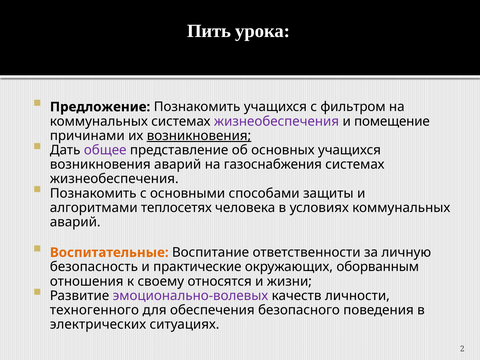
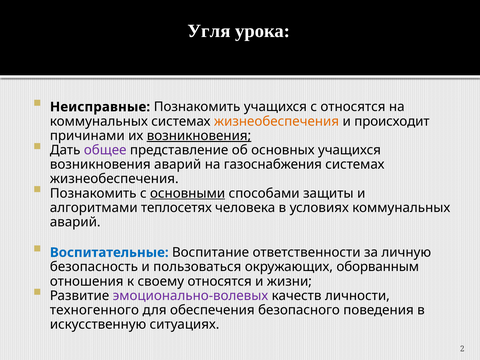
Пить: Пить -> Угля (209, 31)
Предложение: Предложение -> Неисправные (100, 107)
с фильтром: фильтром -> относятся (353, 107)
жизнеобеспечения colour: purple -> orange (277, 121)
помещение: помещение -> происходит (392, 121)
основными underline: none -> present (188, 193)
Воспитательные colour: orange -> blue (109, 253)
практические: практические -> пользоваться (197, 267)
электрических: электрических -> искусственную (98, 325)
